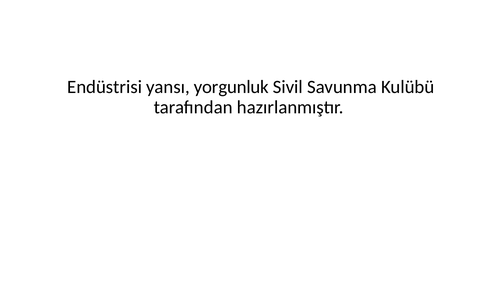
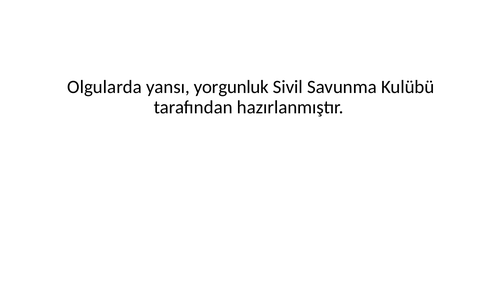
Endüstrisi: Endüstrisi -> Olgularda (105, 87)
